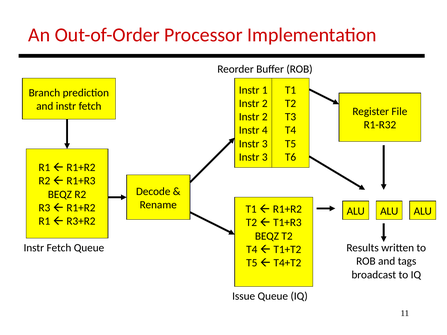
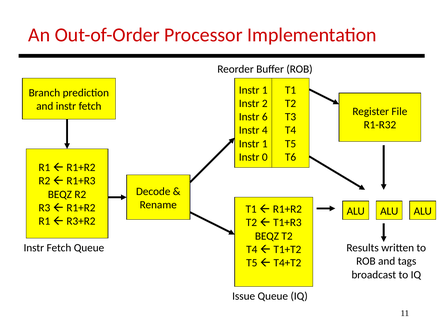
2: 2 -> 6 (265, 117)
3: 3 -> 1 (265, 144)
3: 3 -> 0 (265, 157)
